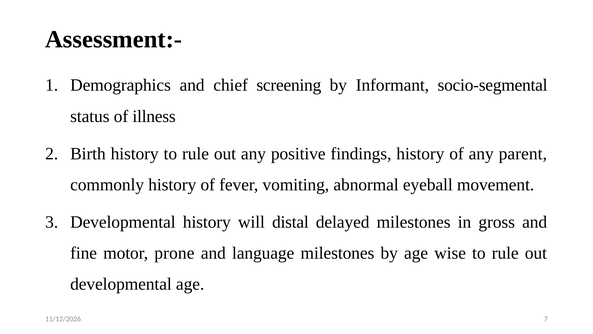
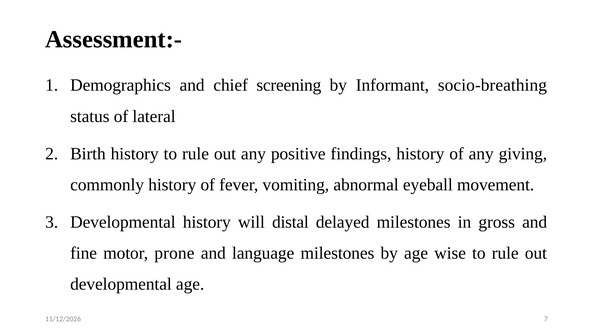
socio-segmental: socio-segmental -> socio-breathing (492, 85)
illness: illness -> lateral (154, 116)
parent: parent -> giving (523, 153)
